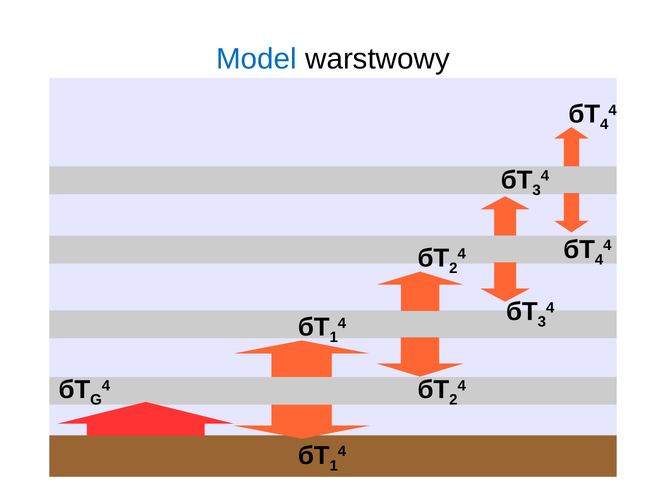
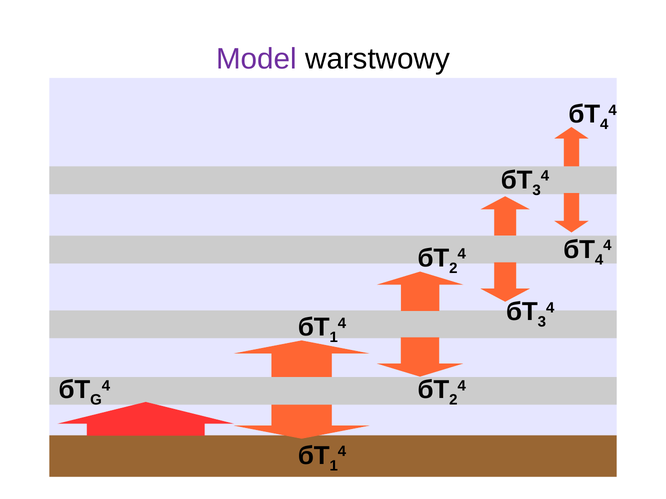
Model colour: blue -> purple (257, 59)
